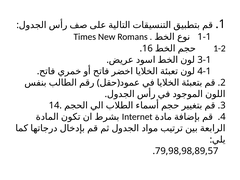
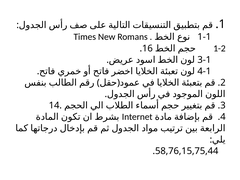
79,98,98,89,57: 79,98,98,89,57 -> 58,76,15,75,44 (187, 151)
